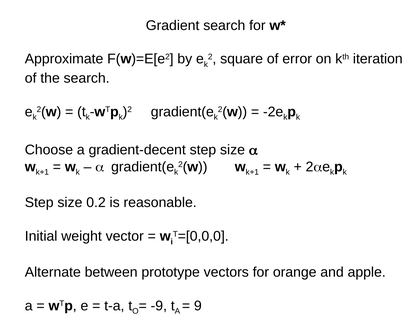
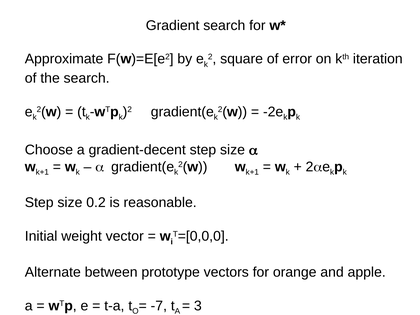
-9: -9 -> -7 (159, 306)
9: 9 -> 3 (198, 306)
